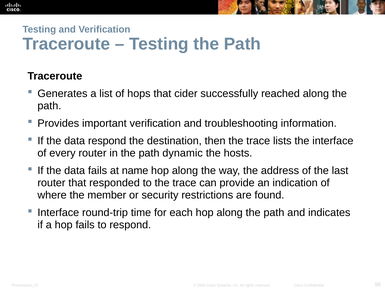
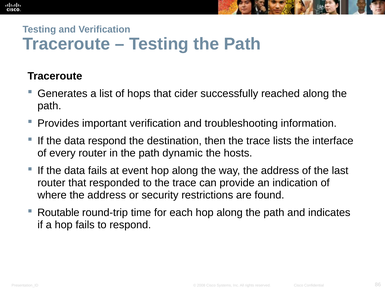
name: name -> event (135, 171)
where the member: member -> address (107, 195)
Interface: Interface -> Routable (58, 213)
